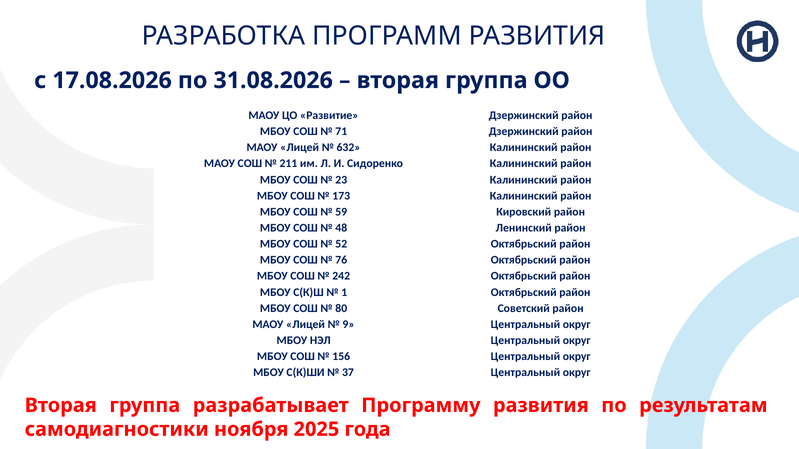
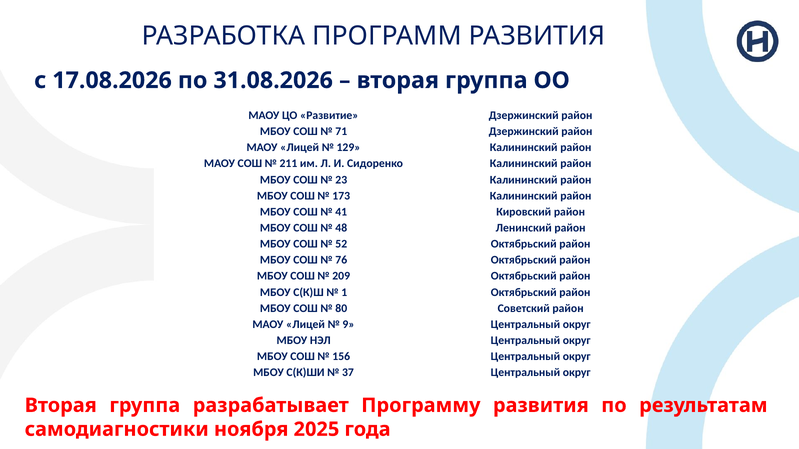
632: 632 -> 129 (349, 148)
59: 59 -> 41 (341, 212)
242: 242 -> 209 (341, 276)
